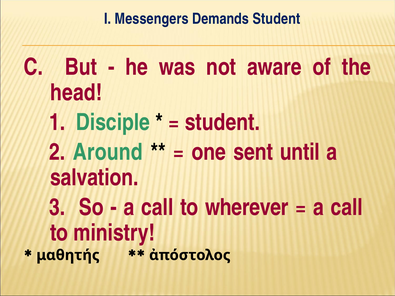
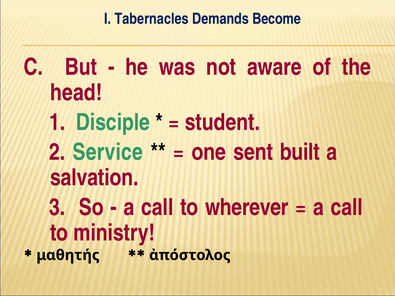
Messengers: Messengers -> Tabernacles (152, 19)
Demands Student: Student -> Become (277, 19)
Around: Around -> Service (108, 152)
until: until -> built (300, 152)
